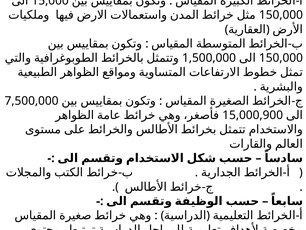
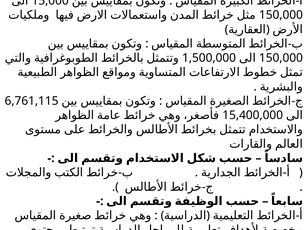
7,500,000: 7,500,000 -> 6,761,115 (32, 101)
15,000,900: 15,000,900 -> 15,400,000 (253, 115)
